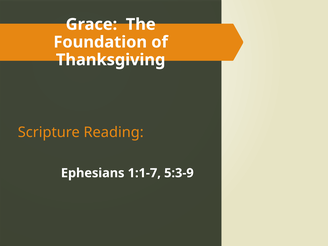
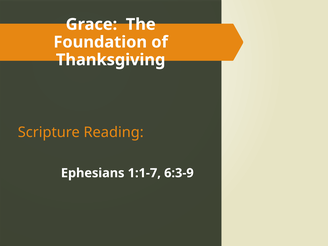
5:3-9: 5:3-9 -> 6:3-9 (179, 173)
